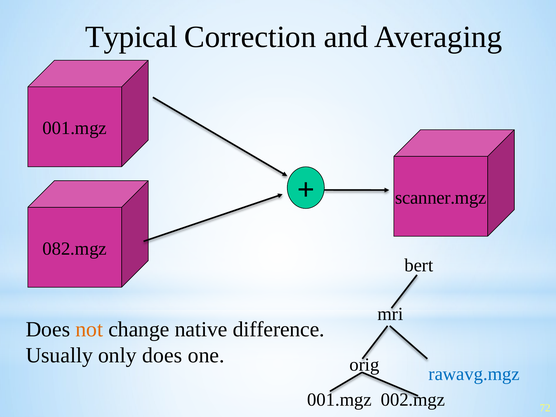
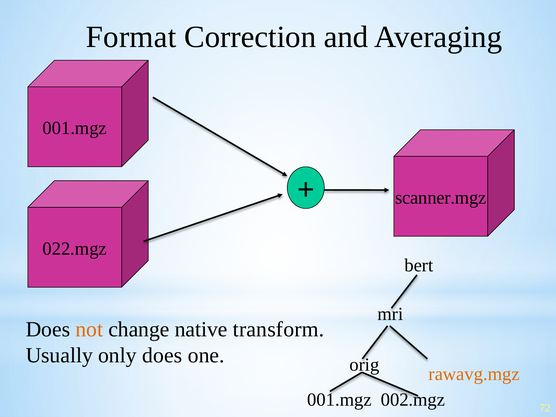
Typical: Typical -> Format (131, 37)
082.mgz: 082.mgz -> 022.mgz (75, 249)
difference: difference -> transform (279, 329)
rawavg.mgz colour: blue -> orange (474, 374)
